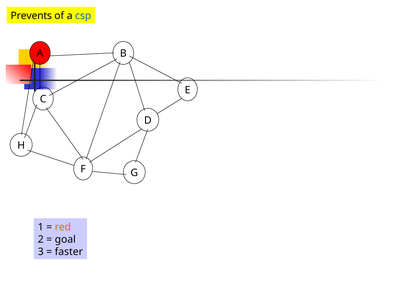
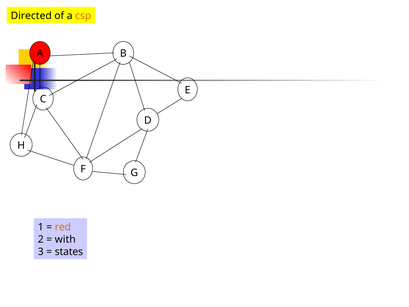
Prevents: Prevents -> Directed (31, 16)
csp colour: blue -> orange (83, 16)
goal: goal -> with (65, 239)
faster: faster -> states (69, 252)
